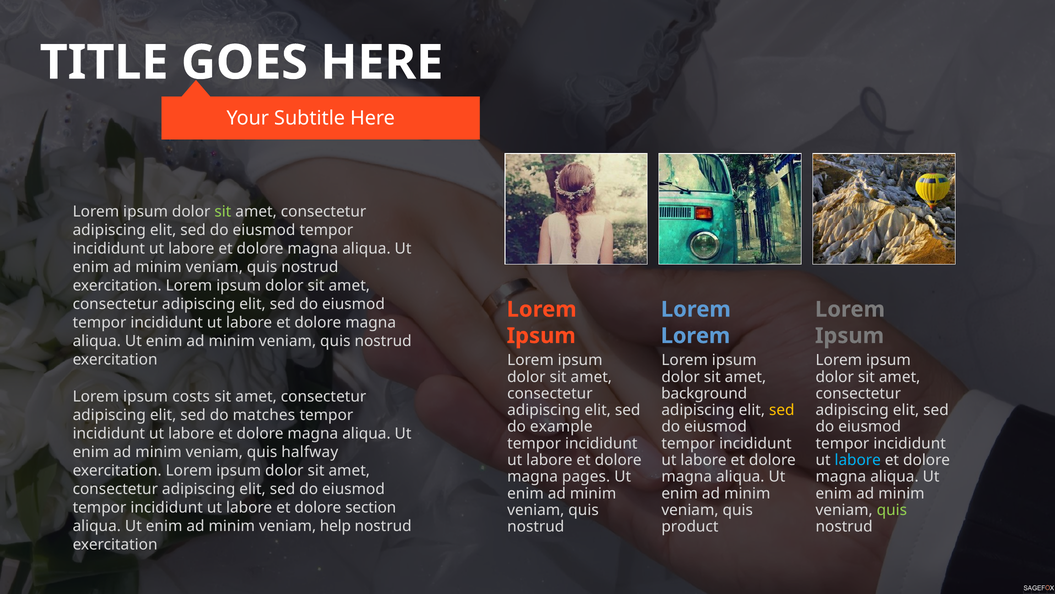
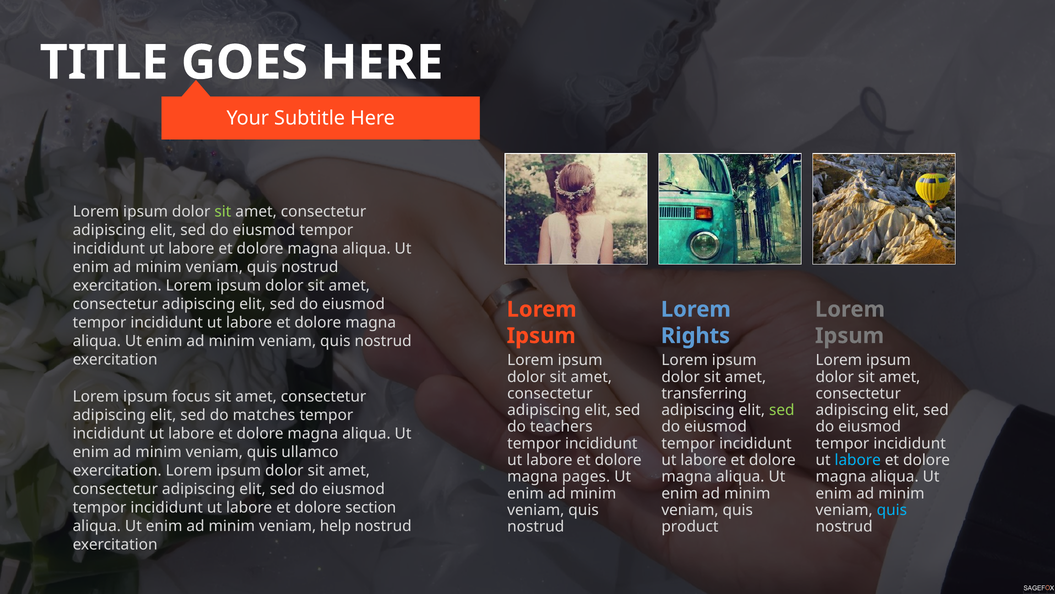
Lorem: Lorem -> Rights (695, 335)
background: background -> transferring (704, 393)
costs: costs -> focus (191, 396)
sed colour: yellow -> light green (782, 410)
example: example -> teachers (561, 426)
halfway: halfway -> ullamco (310, 452)
quis colour: light green -> light blue (892, 510)
